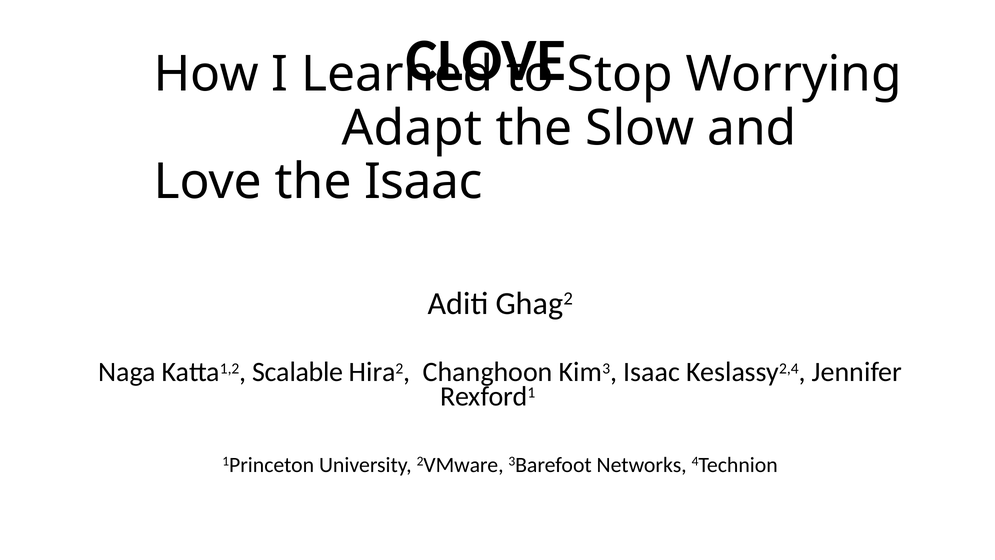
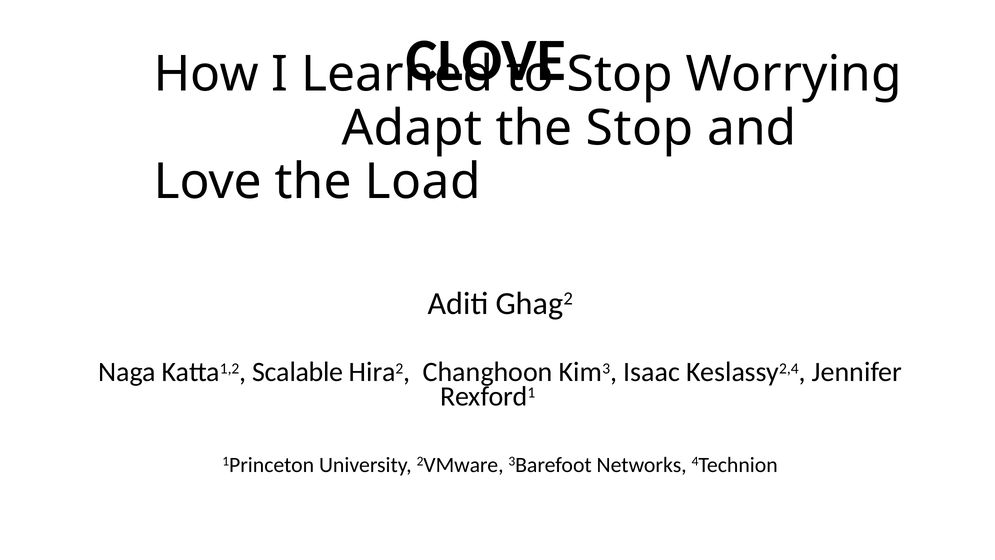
the Slow: Slow -> Stop (640, 128)
the Isaac: Isaac -> Load (423, 182)
